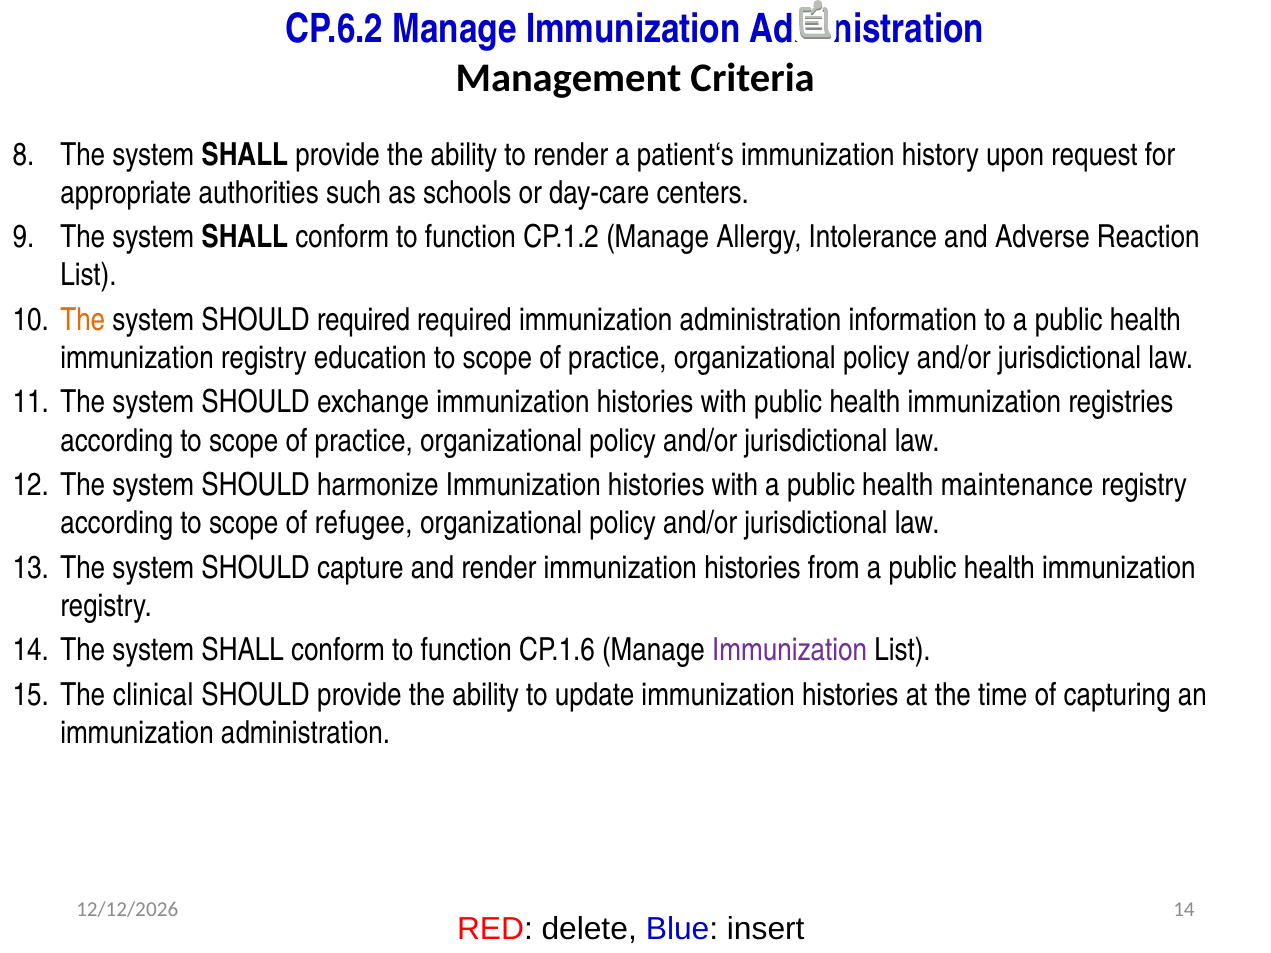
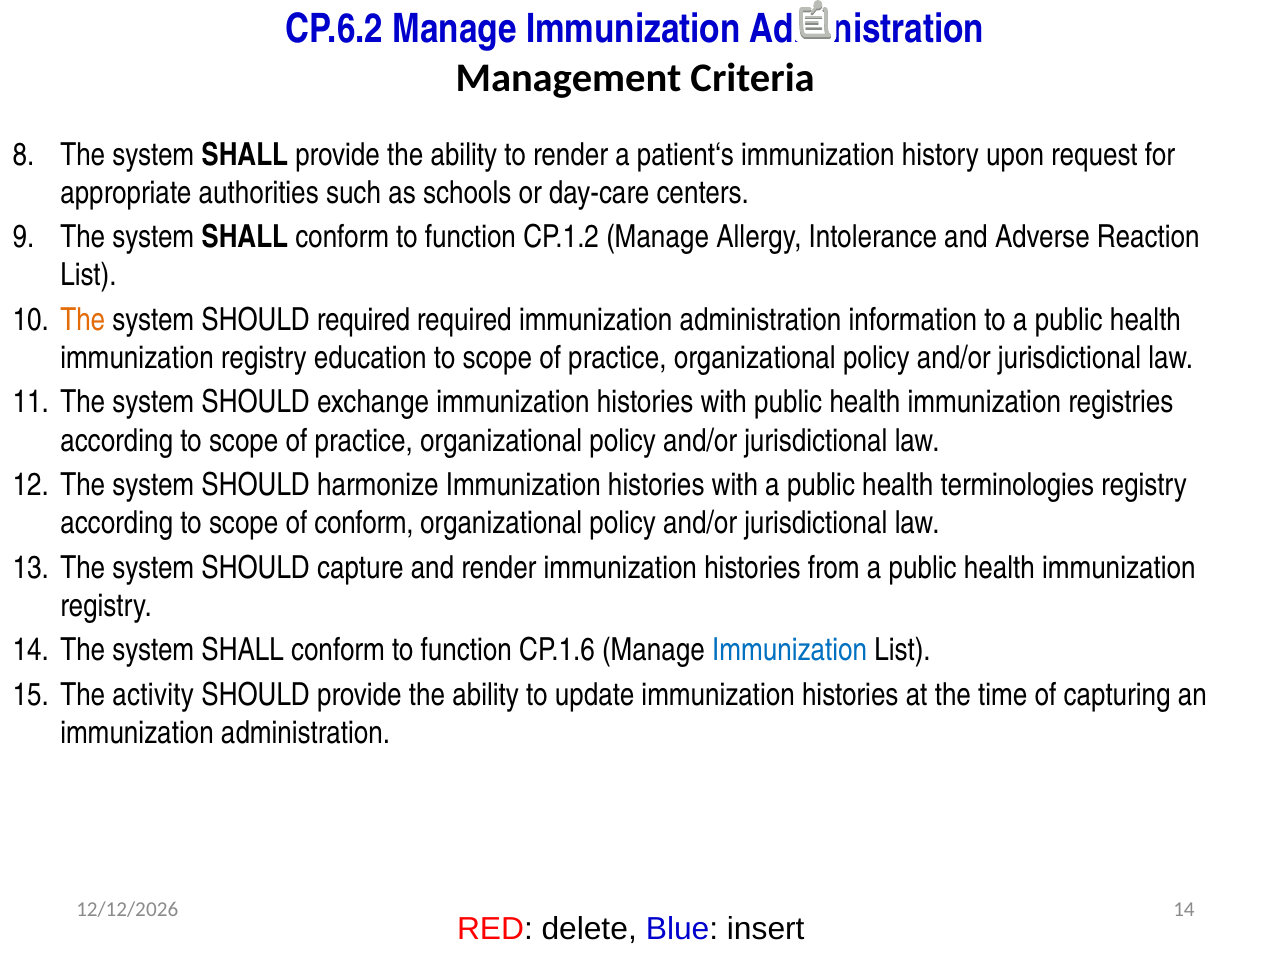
maintenance: maintenance -> terminologies (1017, 485)
of refugee: refugee -> conform (364, 523)
Immunization colour: purple -> blue (790, 650)
clinical: clinical -> activity (153, 695)
